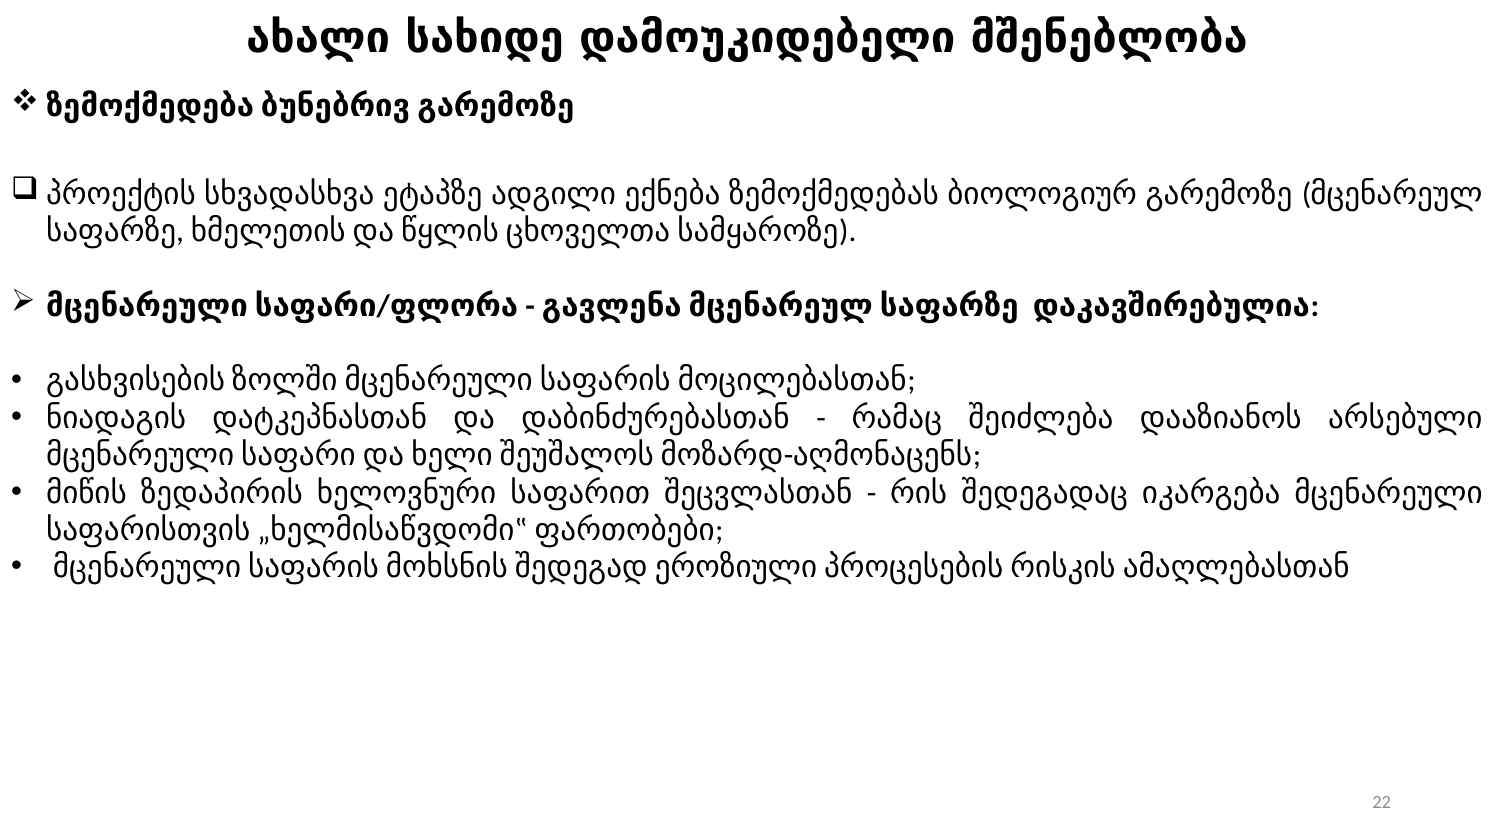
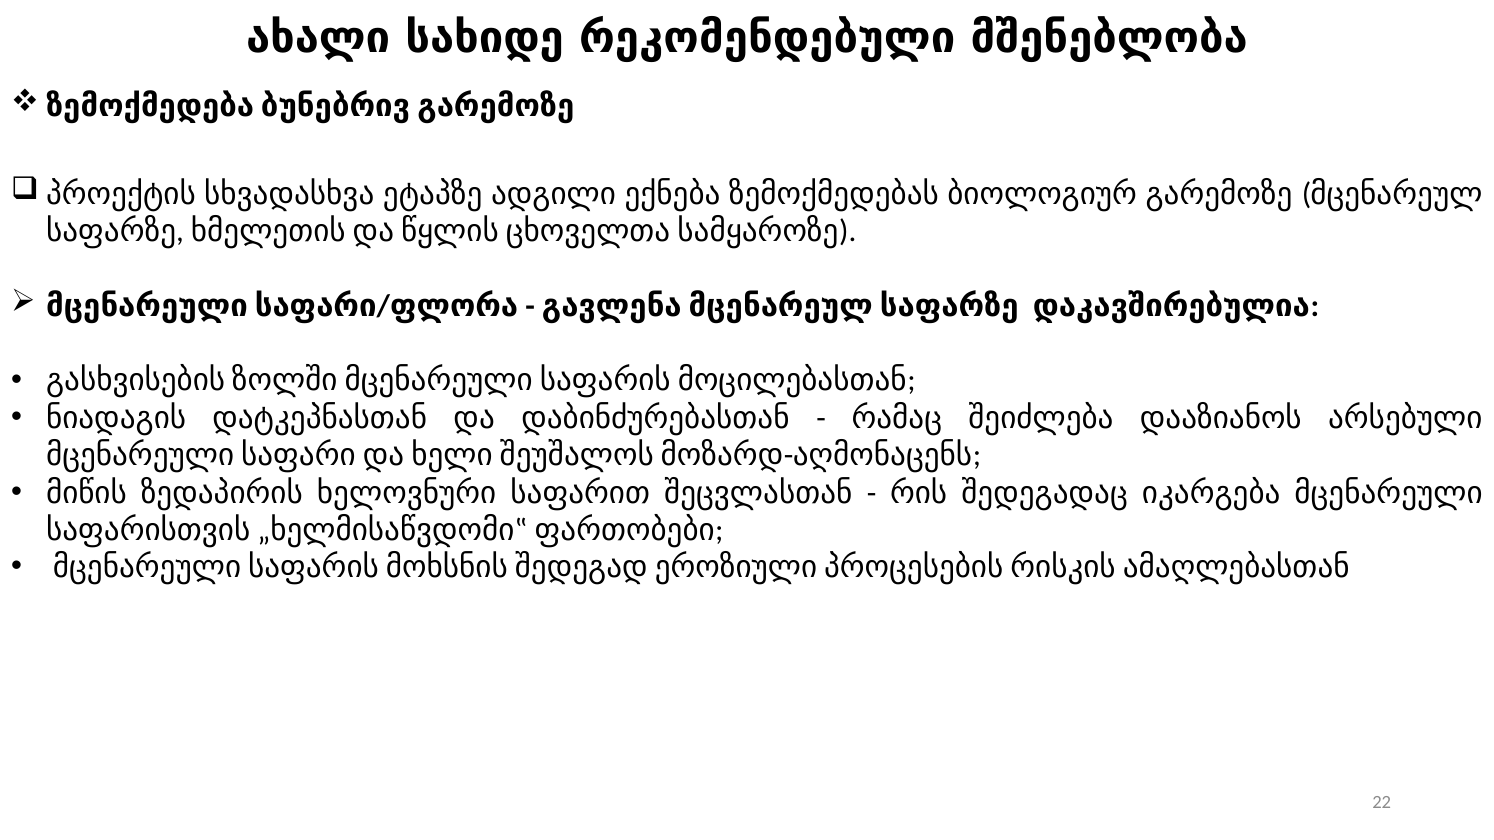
დამოუკიდებელი: დამოუკიდებელი -> რეკომენდებული (767, 38)
